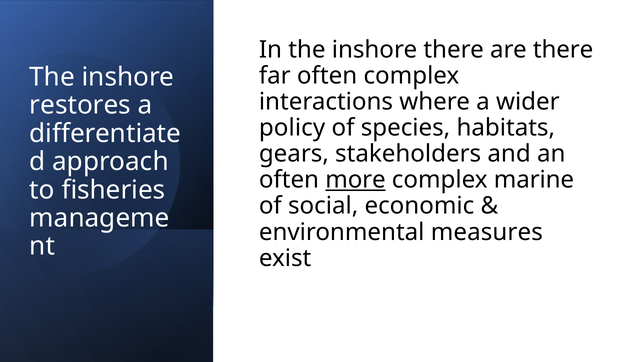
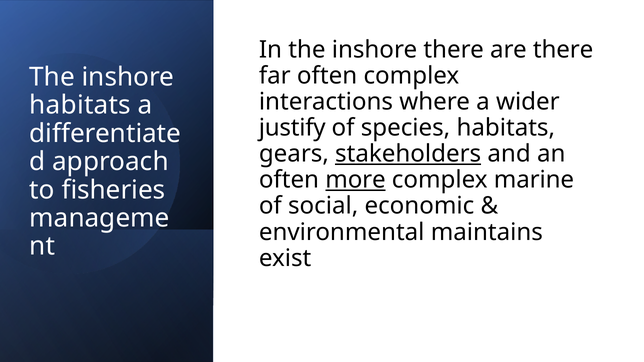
restores: restores -> habitats (80, 105)
policy: policy -> justify (292, 128)
stakeholders underline: none -> present (408, 154)
measures: measures -> maintains (487, 232)
